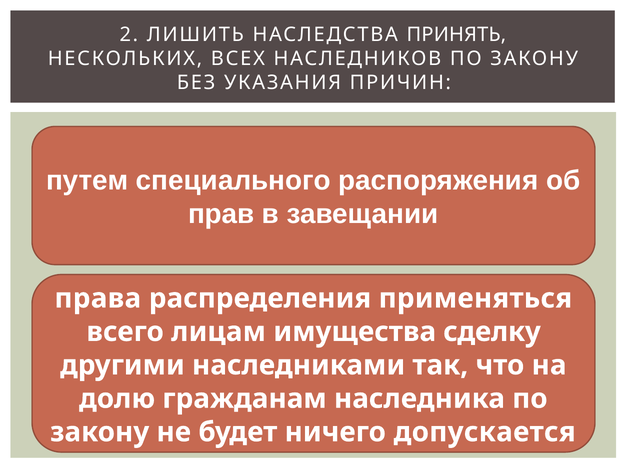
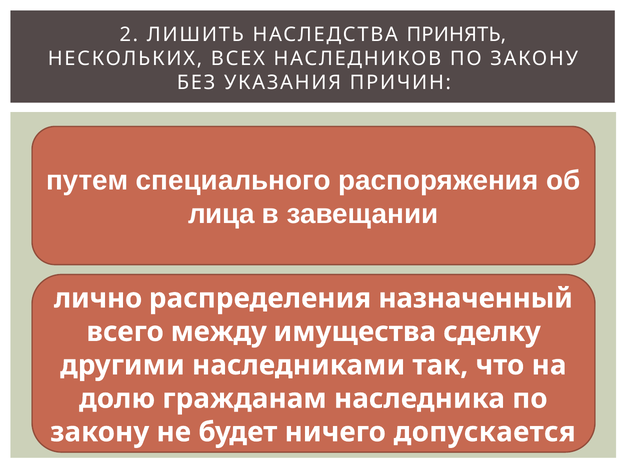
прав: прав -> лица (221, 214)
права: права -> лично (98, 299)
применяться: применяться -> назначенный (476, 299)
лицам: лицам -> между (219, 332)
